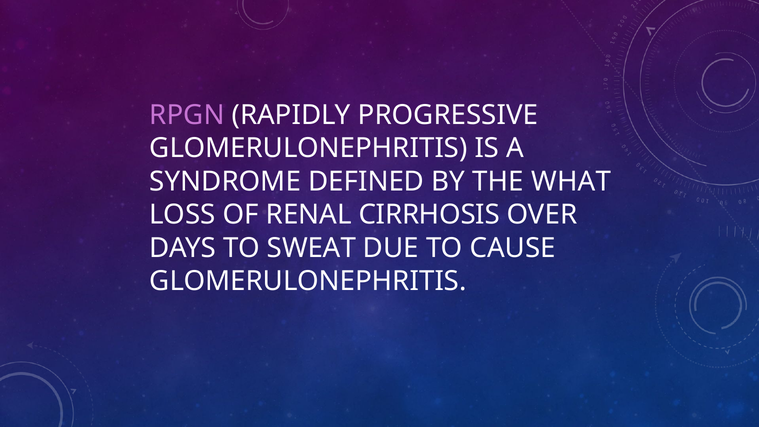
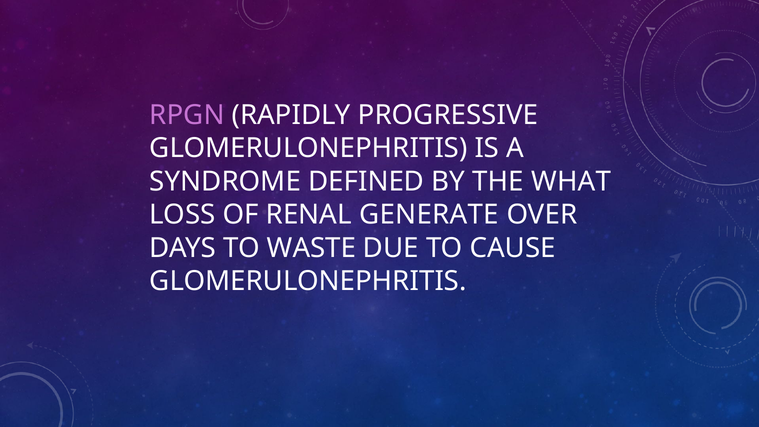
CIRRHOSIS: CIRRHOSIS -> GENERATE (429, 215)
SWEAT: SWEAT -> WASTE (311, 248)
